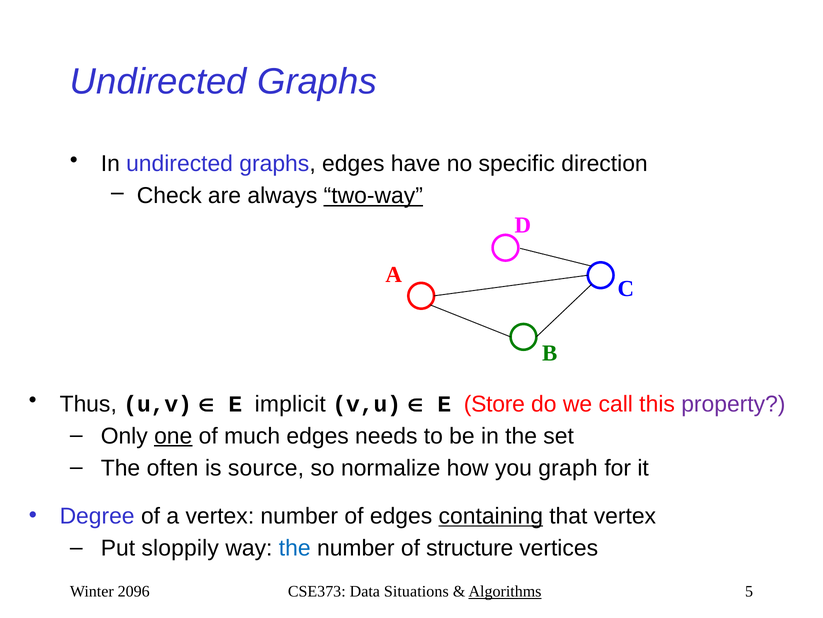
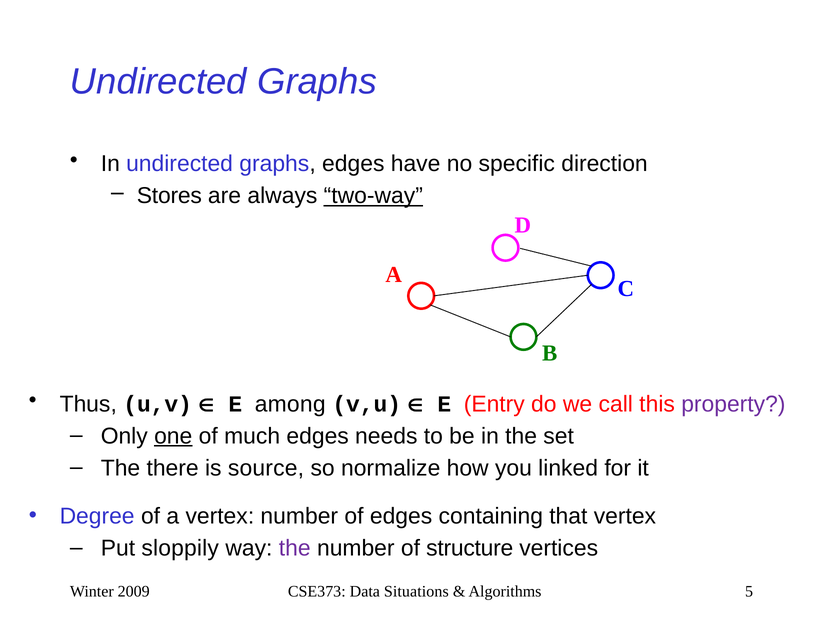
Check: Check -> Stores (169, 195)
implicit: implicit -> among (290, 403)
Store: Store -> Entry (494, 403)
often: often -> there (173, 468)
graph: graph -> linked (568, 468)
containing underline: present -> none (491, 516)
the colour: blue -> purple (295, 548)
2096: 2096 -> 2009 (134, 591)
Algorithms underline: present -> none (505, 591)
